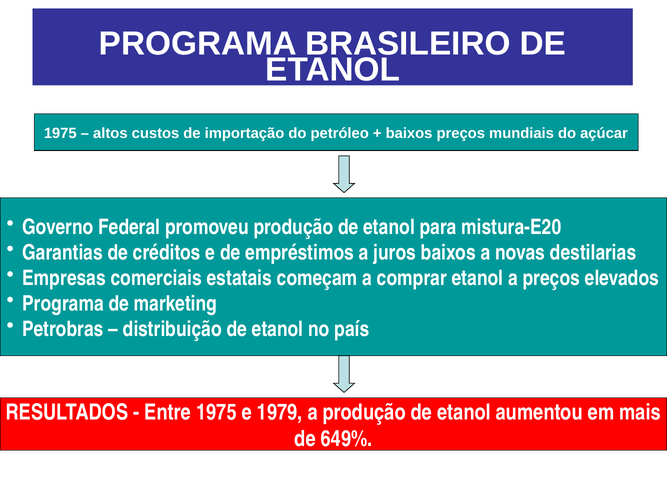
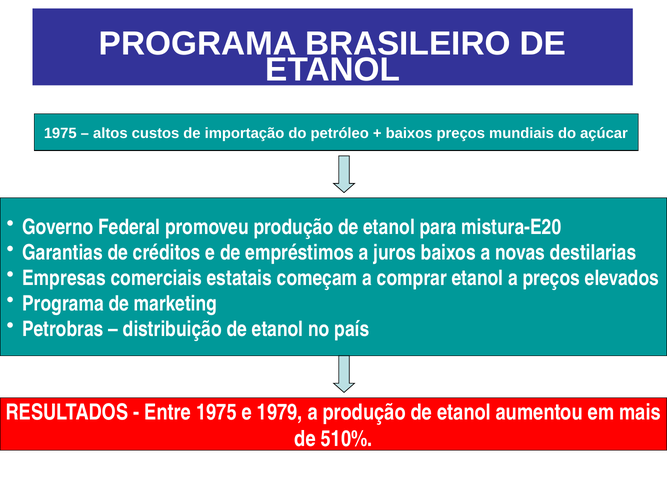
649%: 649% -> 510% (347, 438)
